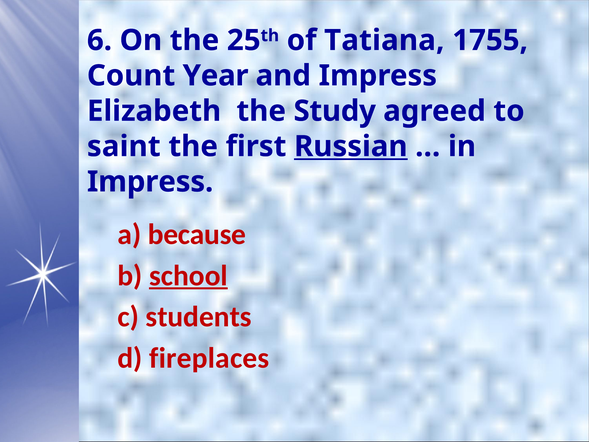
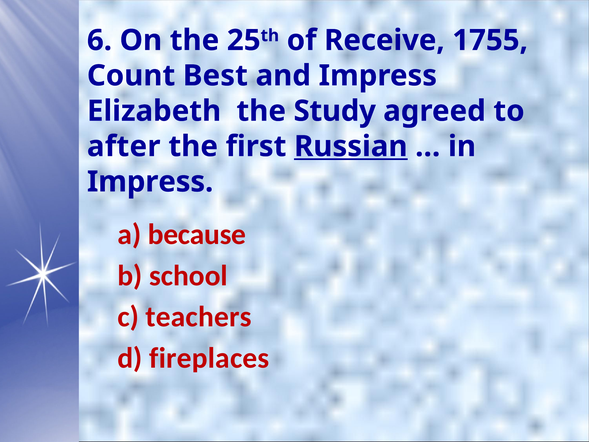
Tatiana: Tatiana -> Receive (384, 40)
Year: Year -> Best (215, 76)
saint: saint -> after (124, 146)
school underline: present -> none (188, 275)
students: students -> teachers (199, 317)
